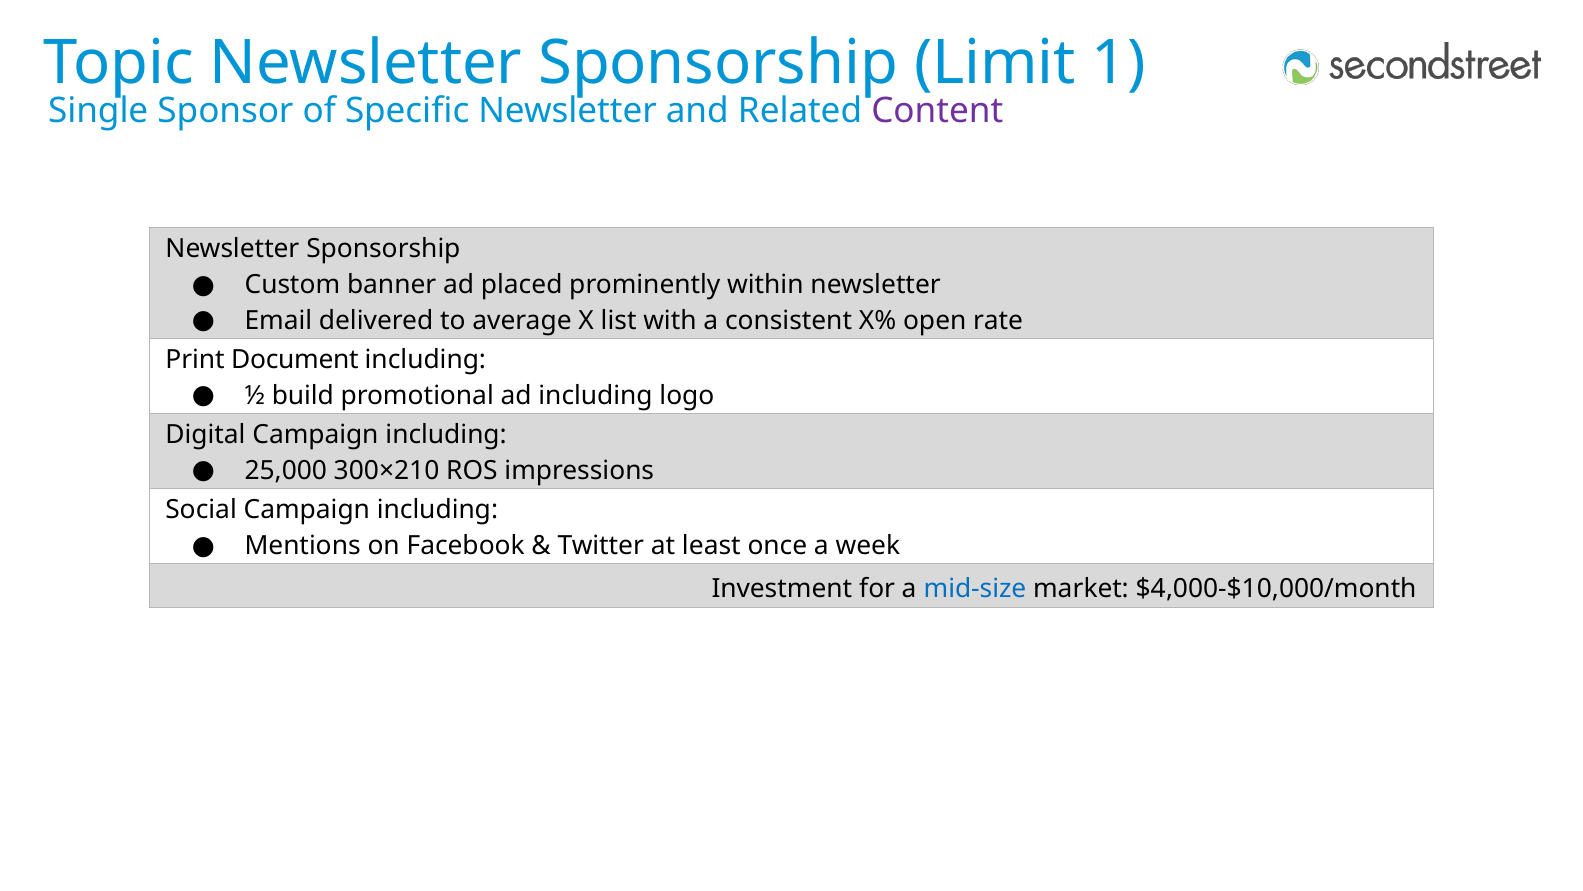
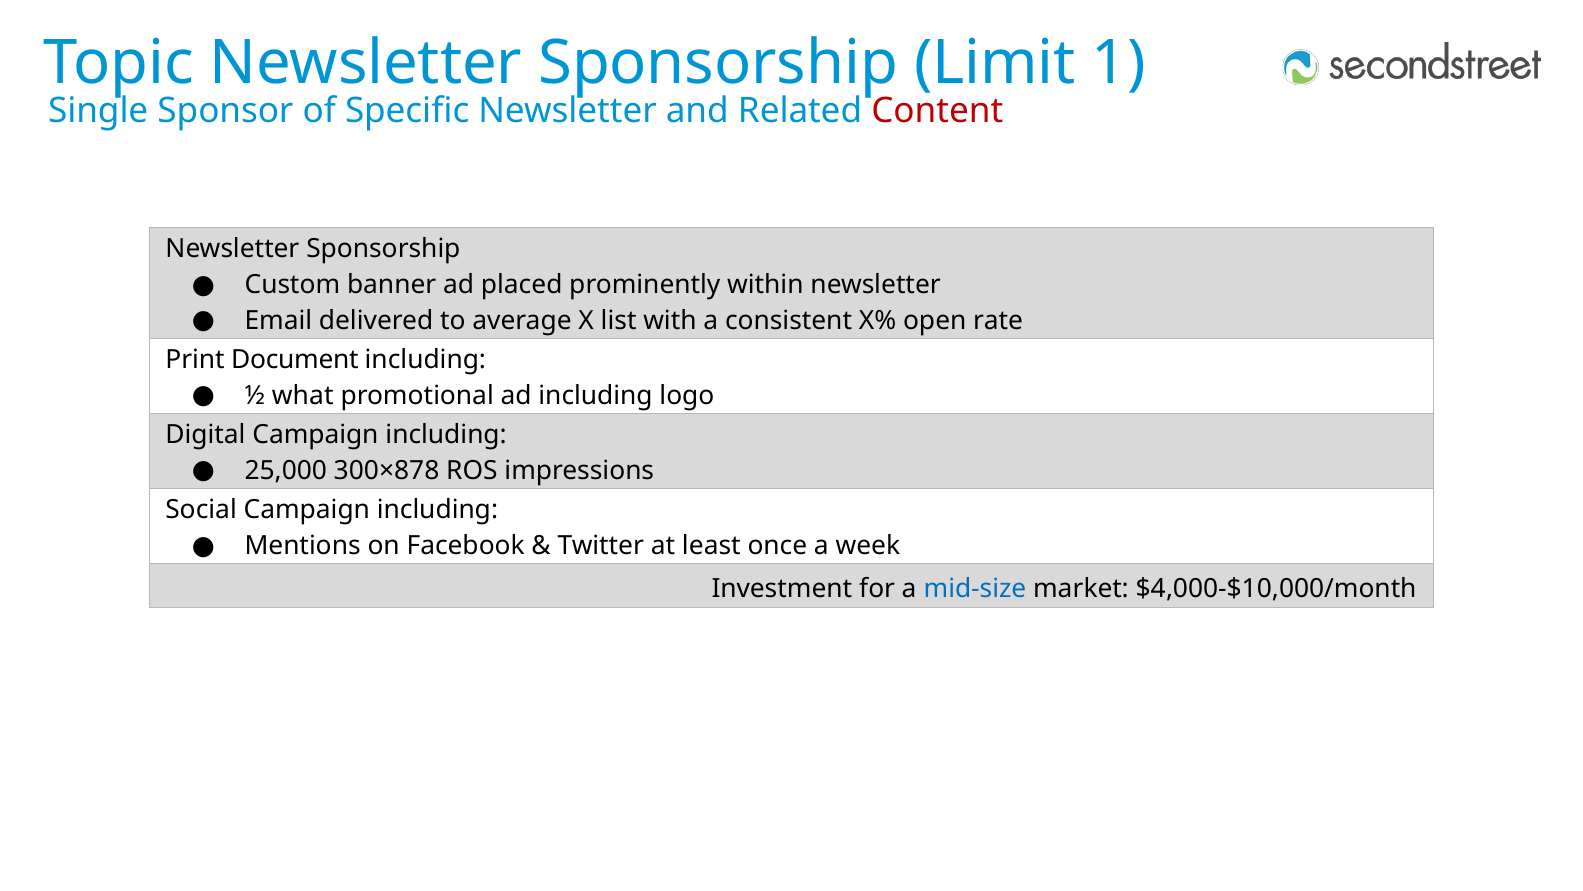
Content colour: purple -> red (937, 111)
build: build -> what (303, 395)
300×210: 300×210 -> 300×878 (387, 470)
